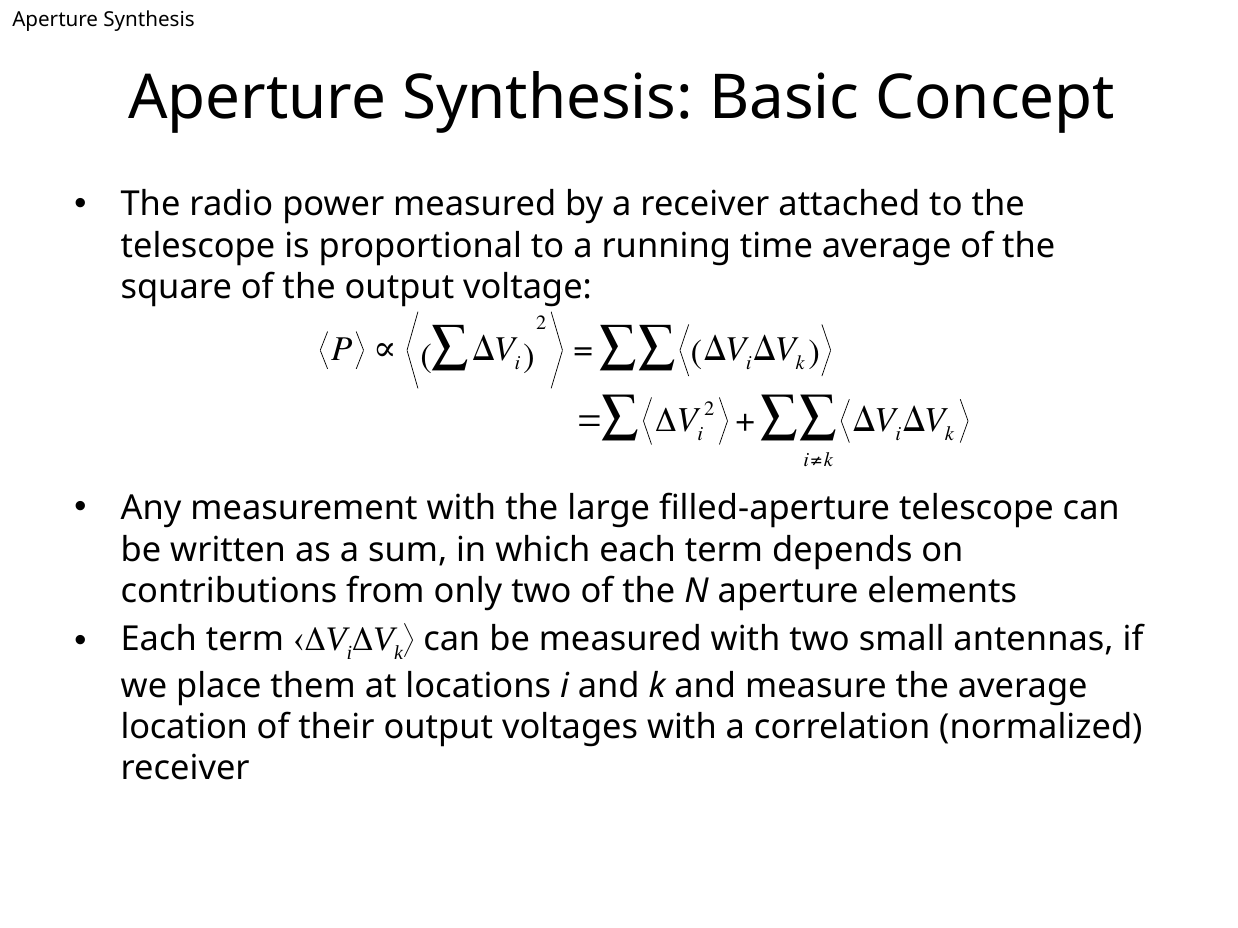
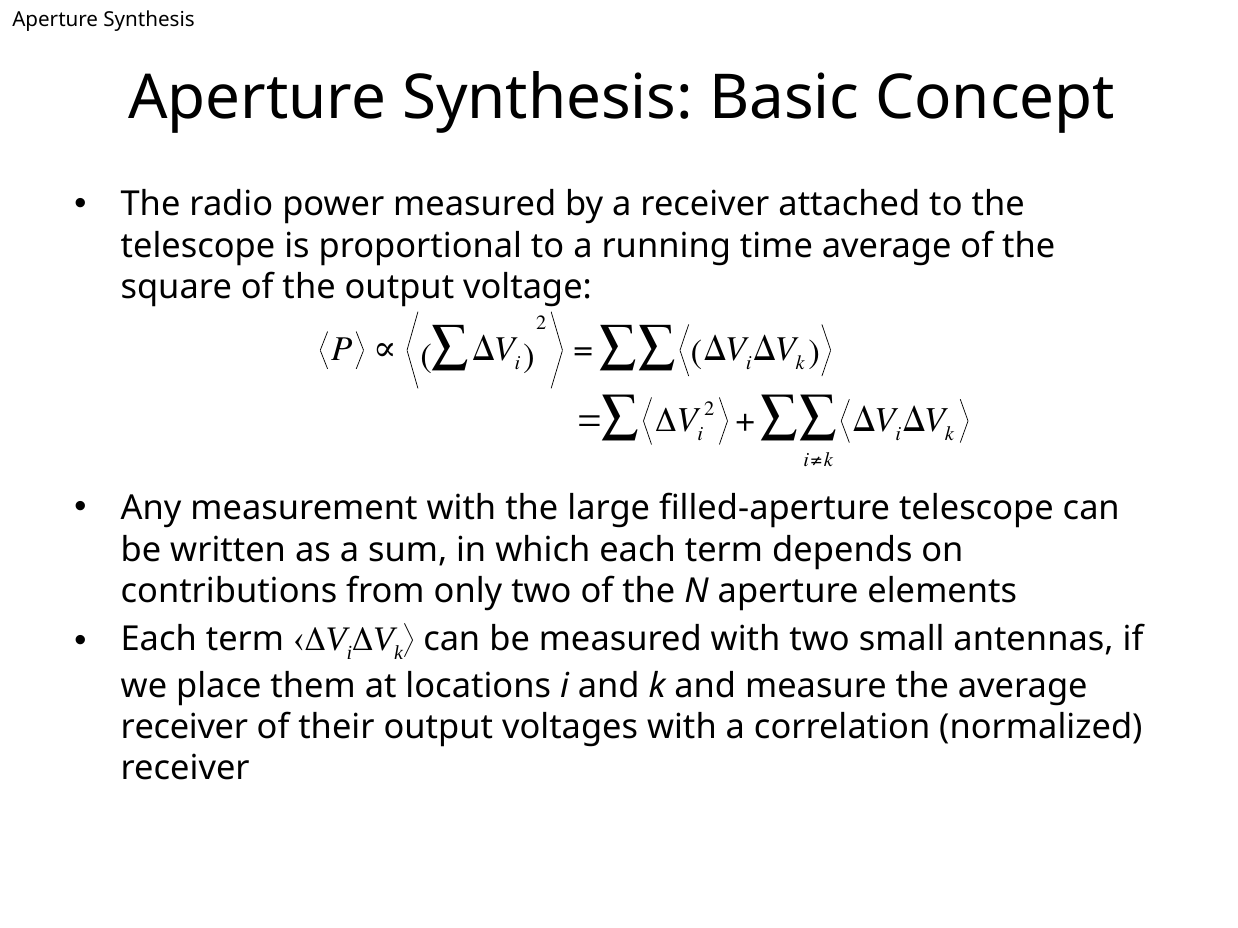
location: location -> receiver (184, 728)
